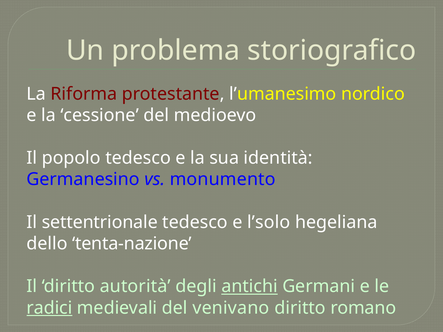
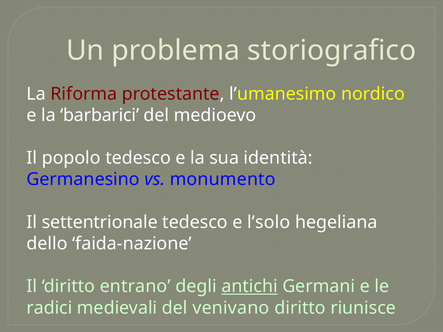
cessione: cessione -> barbarici (100, 115)
tenta-nazione: tenta-nazione -> faida-nazione (132, 244)
autorità: autorità -> entrano (135, 287)
radici underline: present -> none (49, 308)
romano: romano -> riunisce (363, 308)
